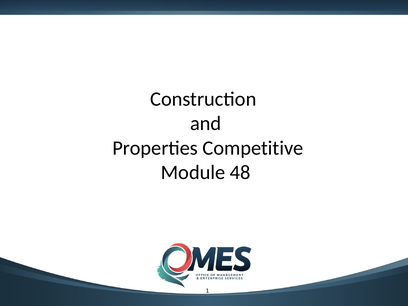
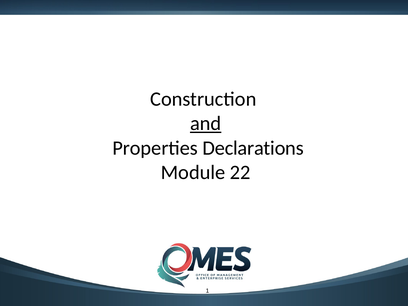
and underline: none -> present (206, 123)
Competitive: Competitive -> Declarations (253, 148)
48: 48 -> 22 (240, 172)
